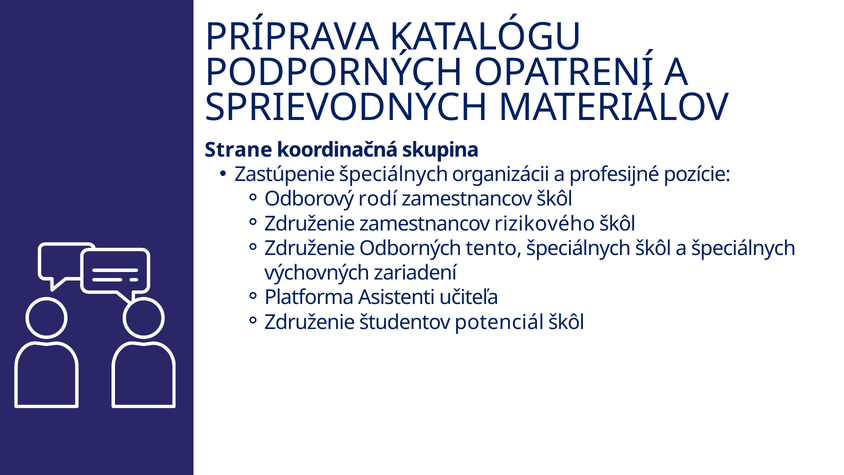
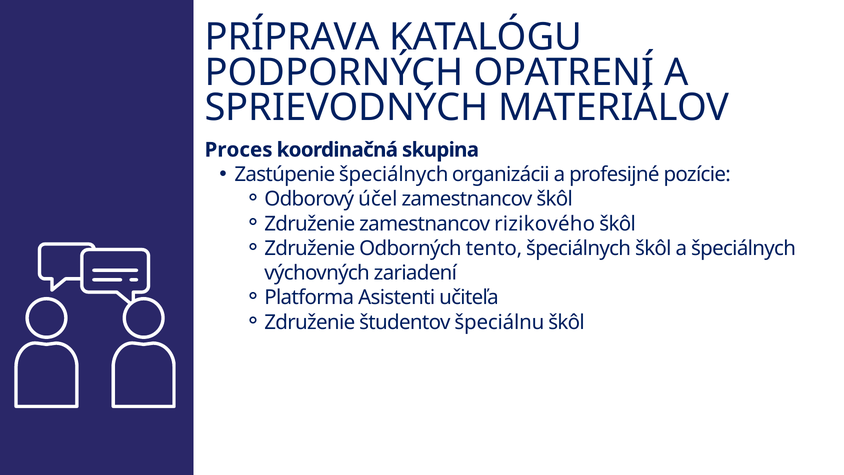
Strane: Strane -> Proces (239, 150)
rodí: rodí -> účel (378, 199)
potenciál: potenciál -> špeciálnu (499, 322)
